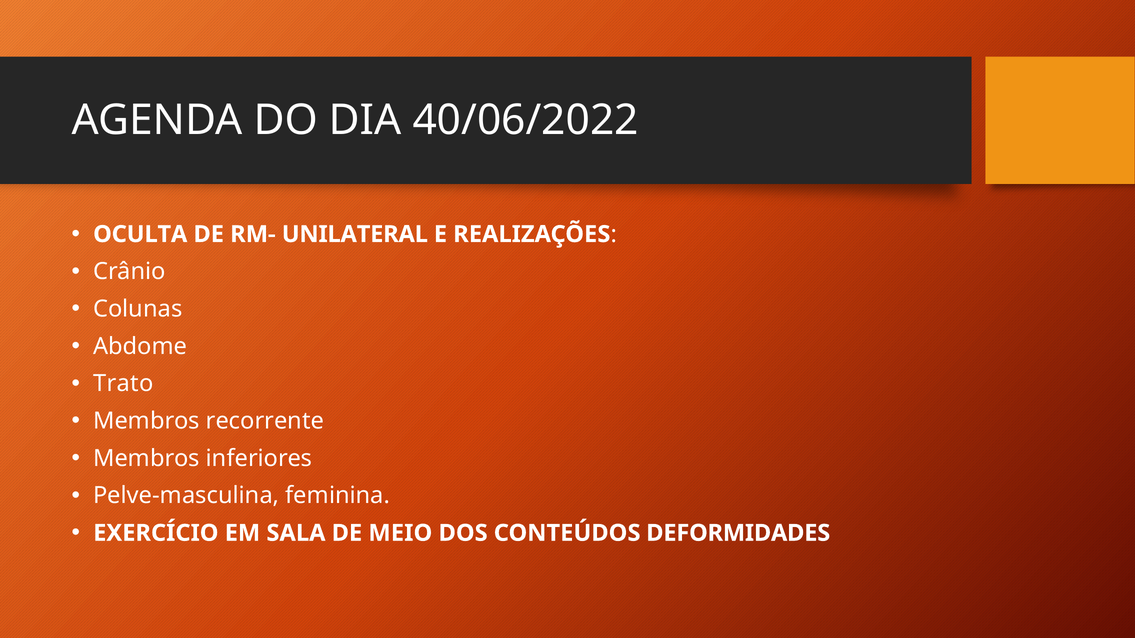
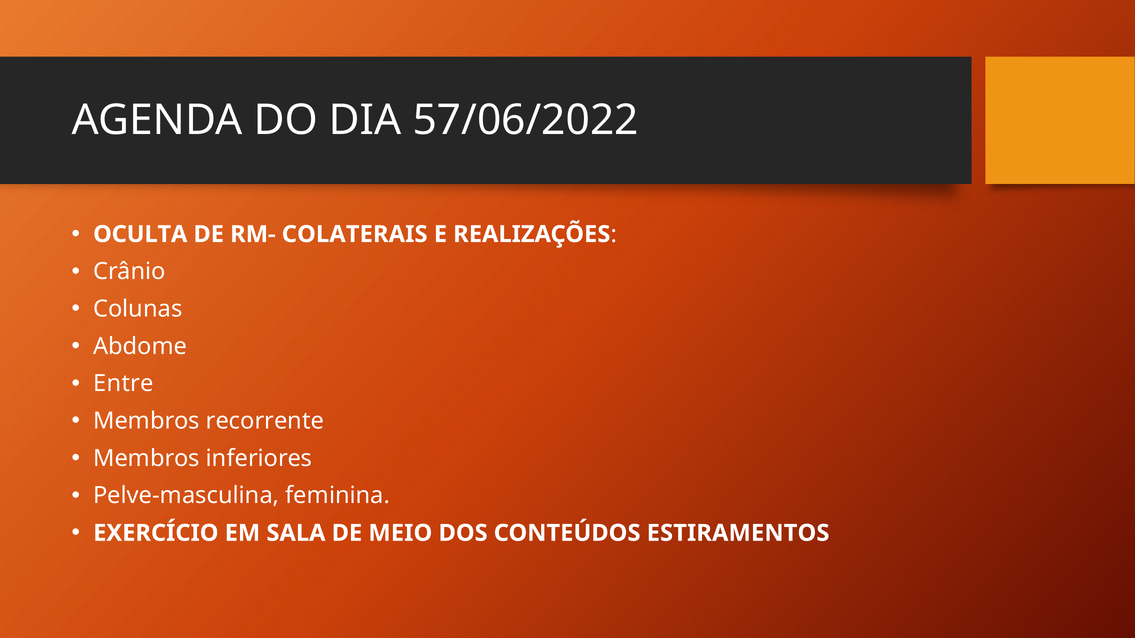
40/06/2022: 40/06/2022 -> 57/06/2022 (526, 120)
UNILATERAL: UNILATERAL -> COLATERAIS (355, 234)
Trato: Trato -> Entre (123, 384)
DEFORMIDADES: DEFORMIDADES -> ESTIRAMENTOS (738, 533)
